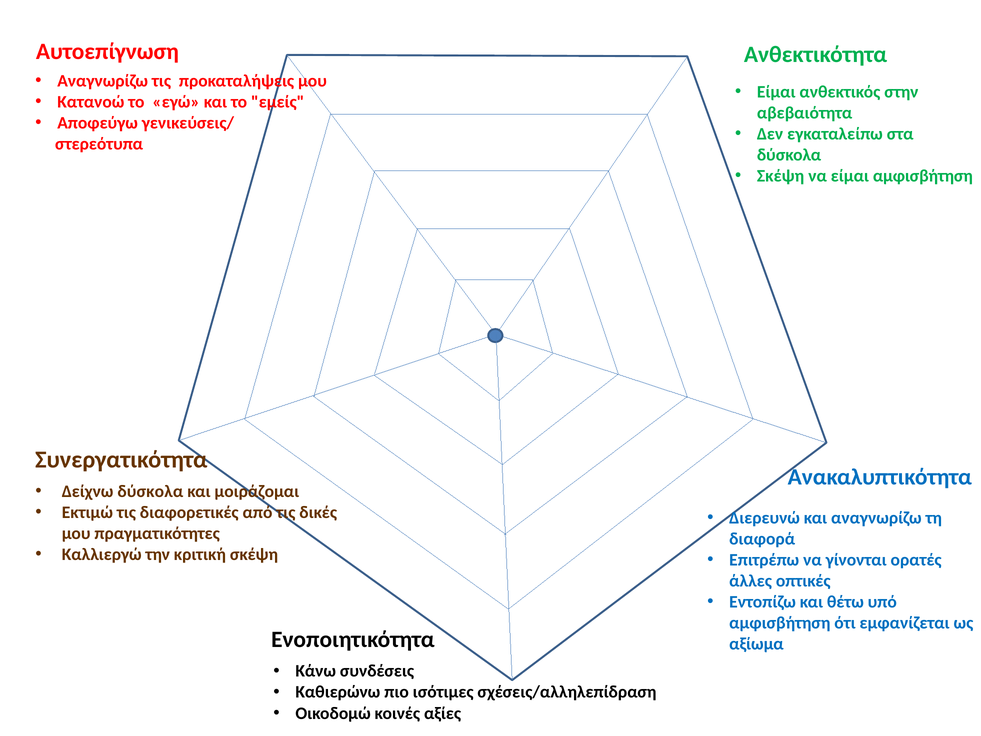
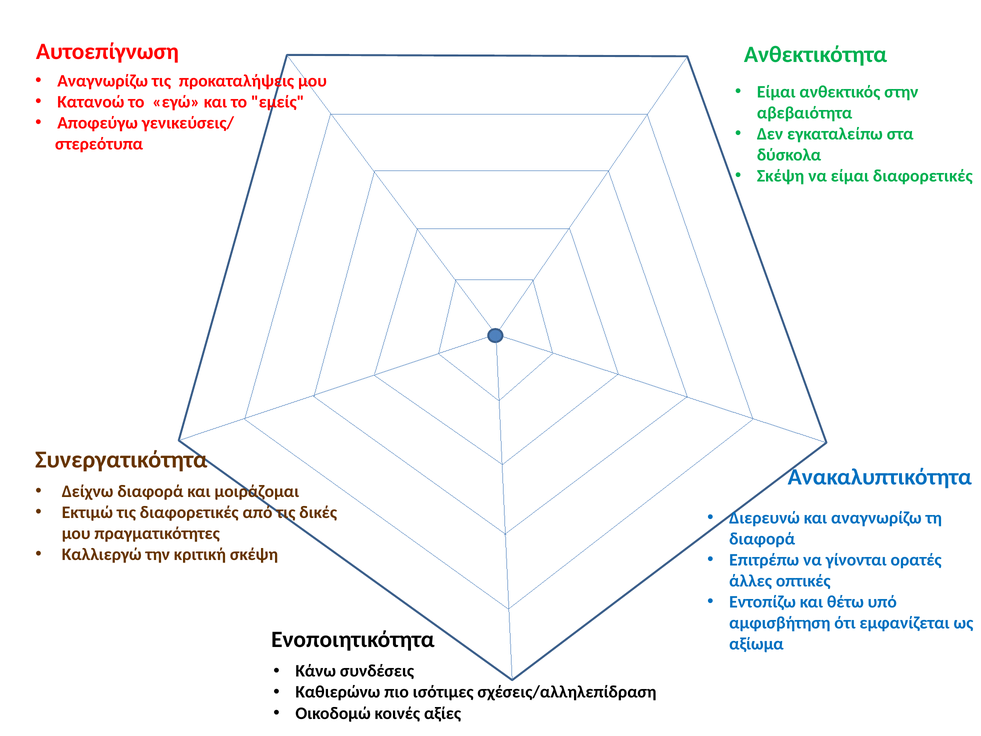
είμαι αμφισβήτηση: αμφισβήτηση -> διαφορετικές (923, 176)
Δείχνω δύσκολα: δύσκολα -> διαφορά (150, 491)
